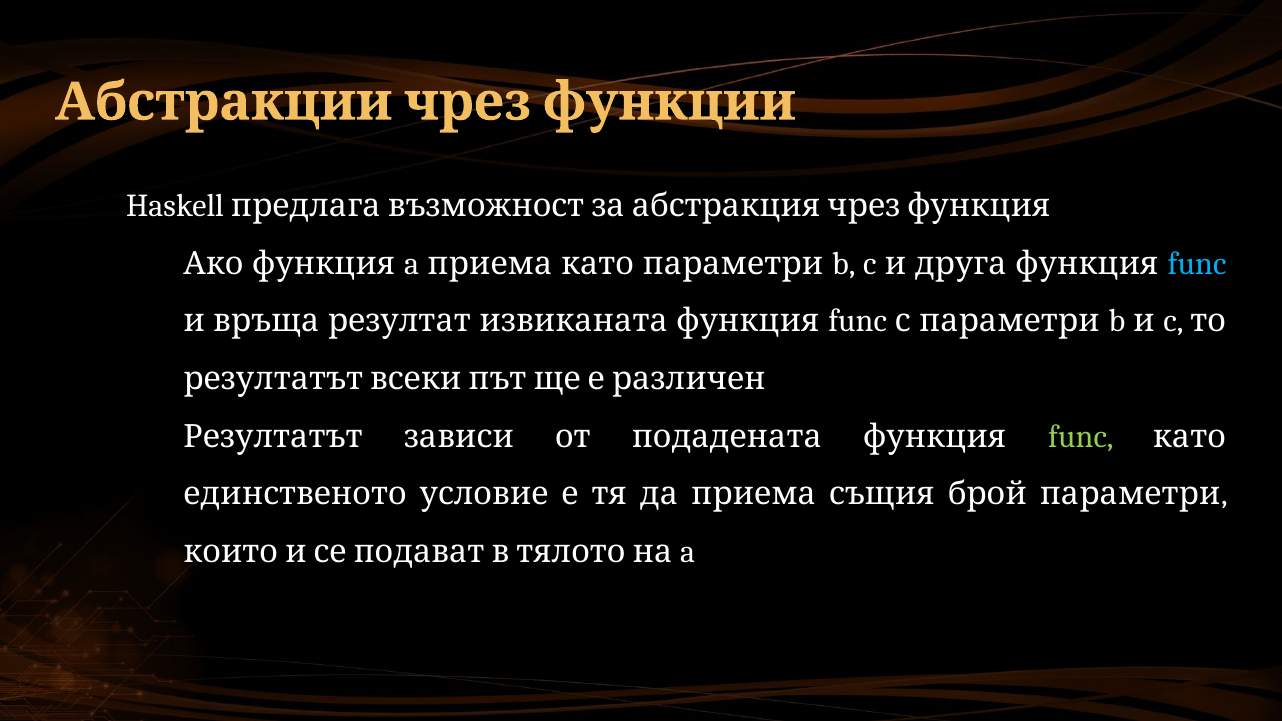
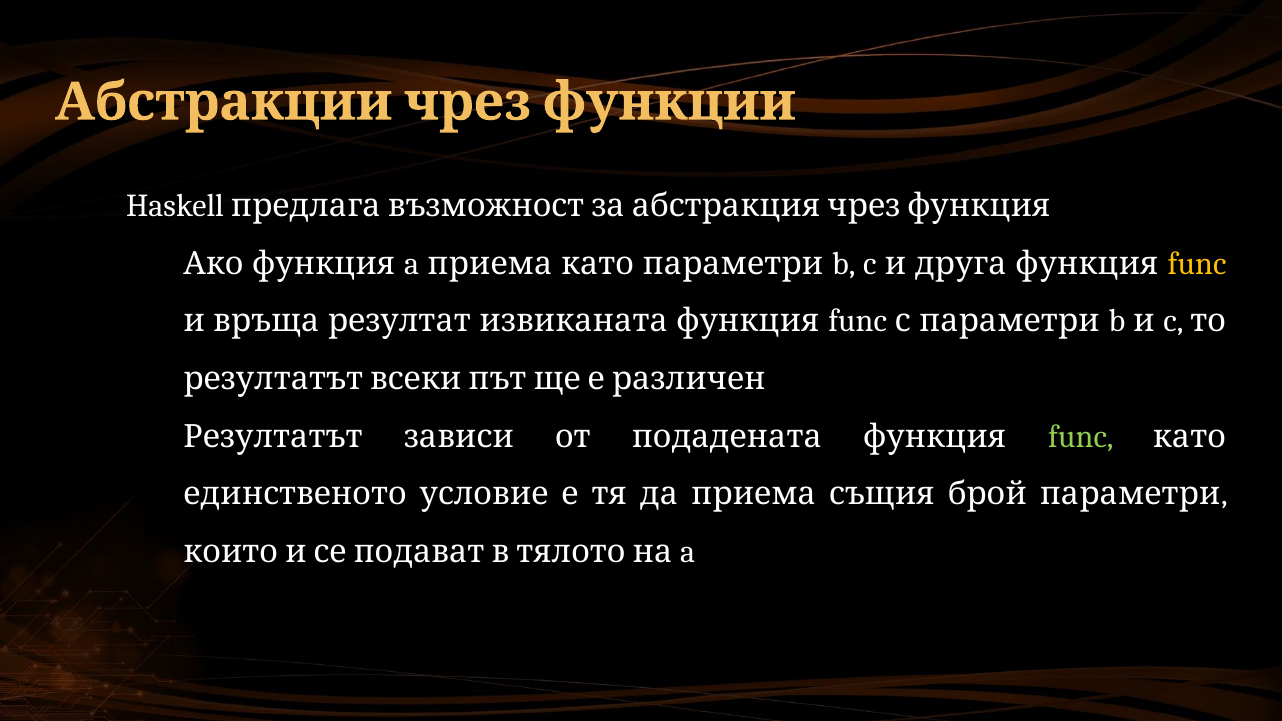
func colour: light blue -> yellow (1197, 264)
